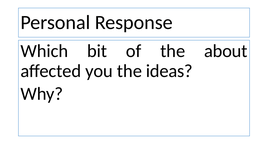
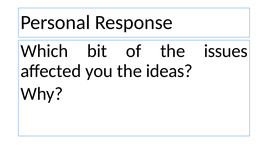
about: about -> issues (226, 51)
